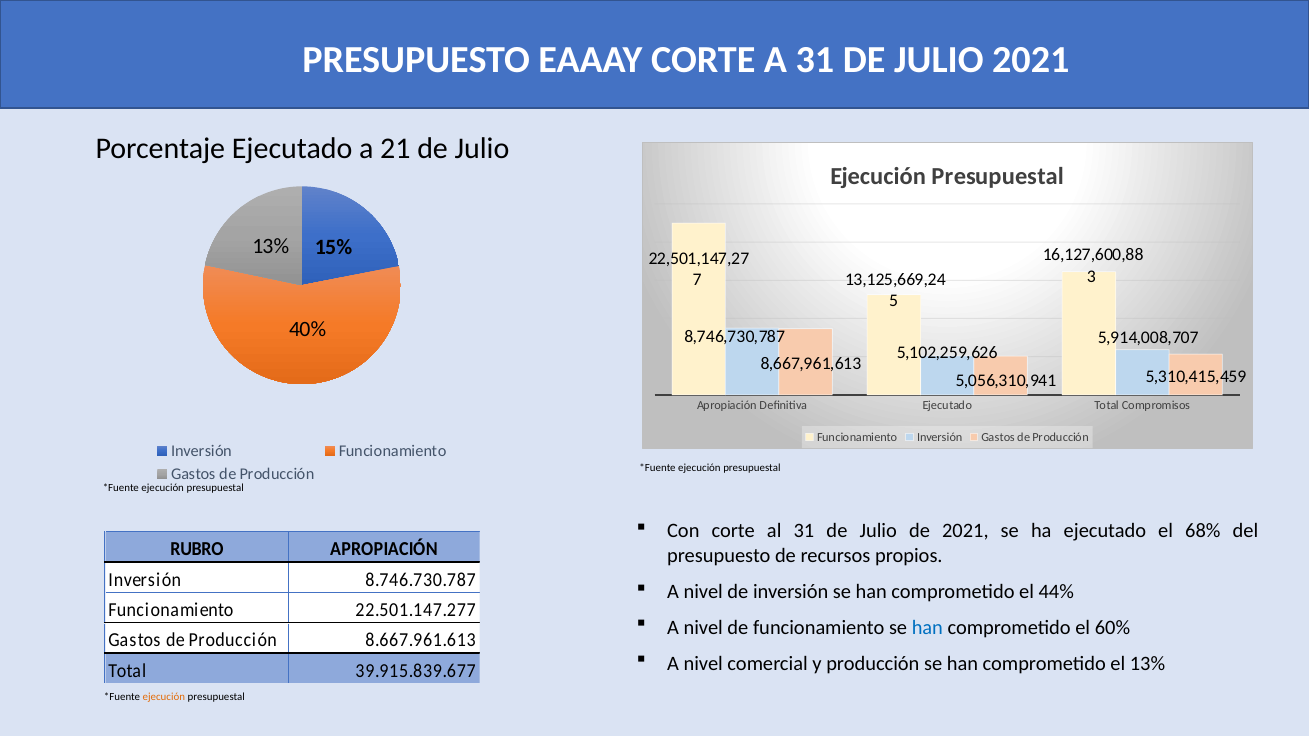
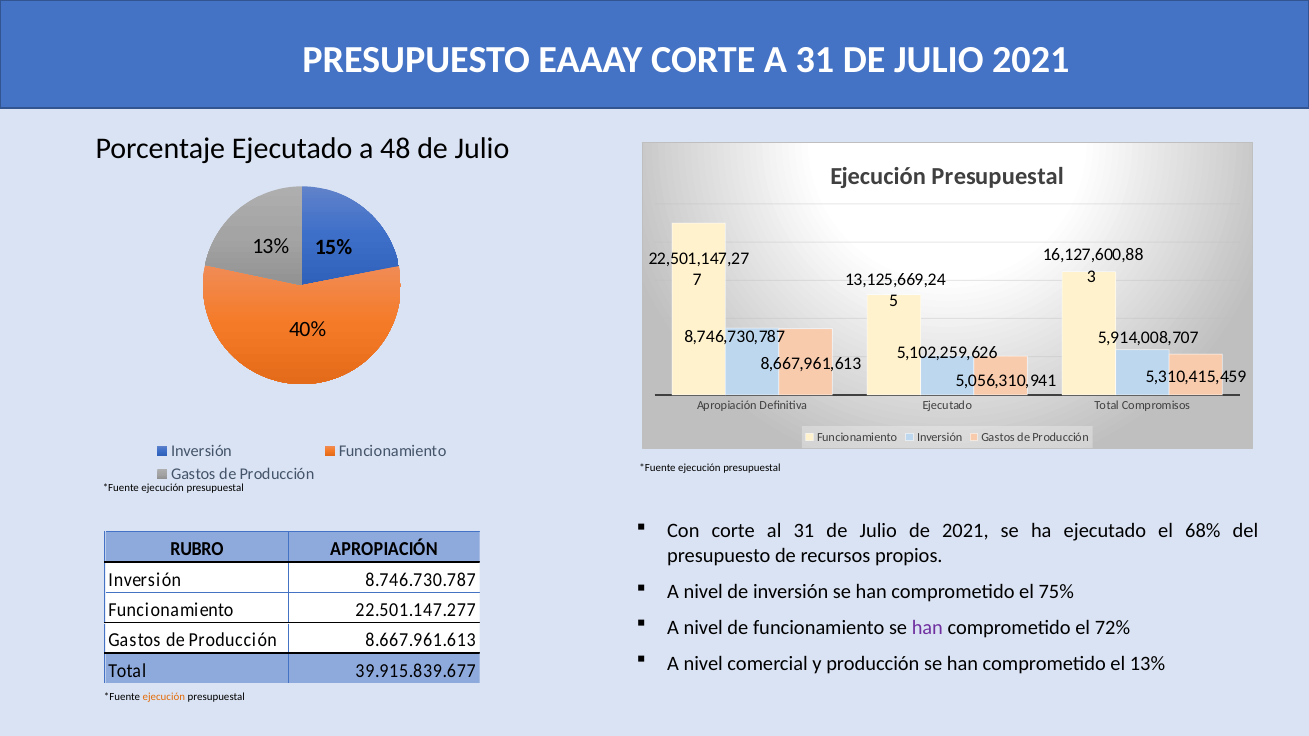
21: 21 -> 48 (395, 148)
44%: 44% -> 75% (1056, 592)
han colour: blue -> purple (927, 628)
60%: 60% -> 72% (1112, 628)
